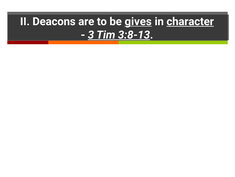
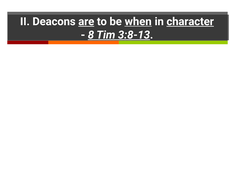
are underline: none -> present (86, 21)
gives: gives -> when (138, 21)
3: 3 -> 8 (91, 35)
